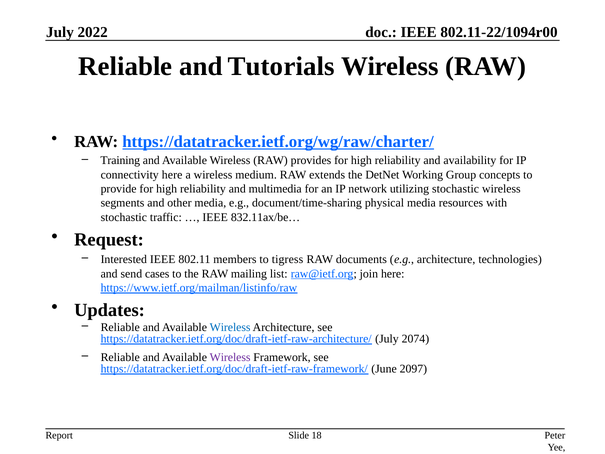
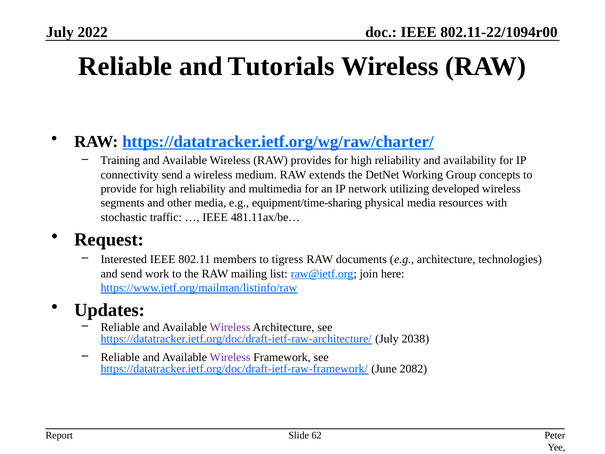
connectivity here: here -> send (172, 175)
utilizing stochastic: stochastic -> developed (456, 189)
document/time-sharing: document/time-sharing -> equipment/time-sharing (307, 203)
832.11ax/be…: 832.11ax/be… -> 481.11ax/be… (265, 217)
cases: cases -> work (157, 273)
Wireless colour: blue -> purple (230, 327)
2074: 2074 -> 2038 (415, 339)
2097: 2097 -> 2082 (413, 369)
18: 18 -> 62 (317, 435)
